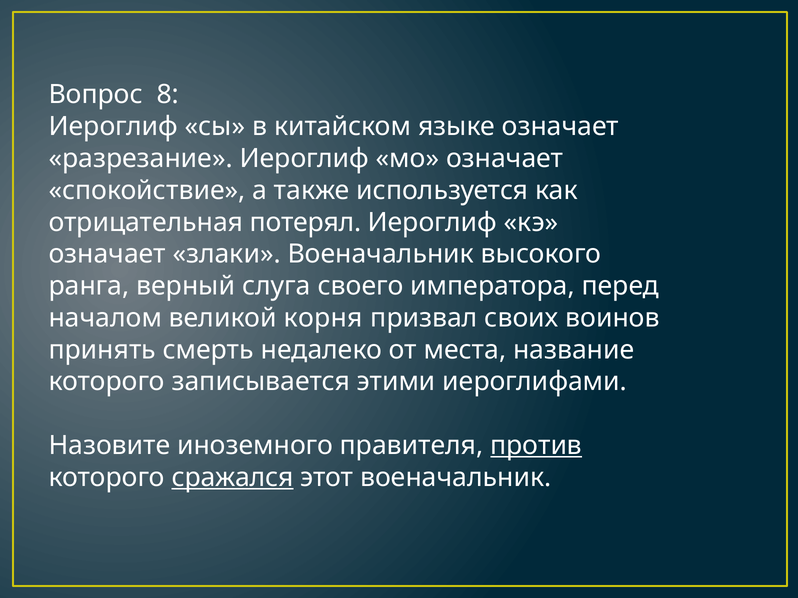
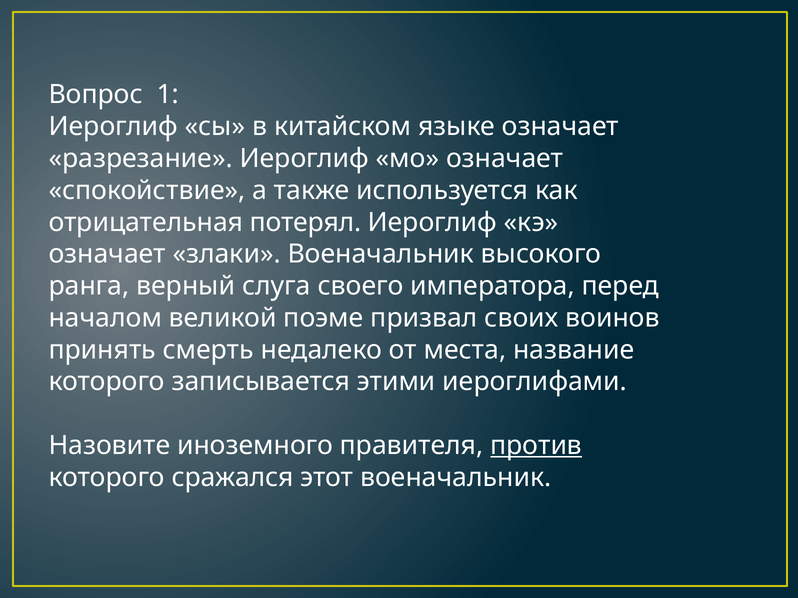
8: 8 -> 1 (168, 95)
корня: корня -> поэме (323, 318)
сражался underline: present -> none (233, 478)
